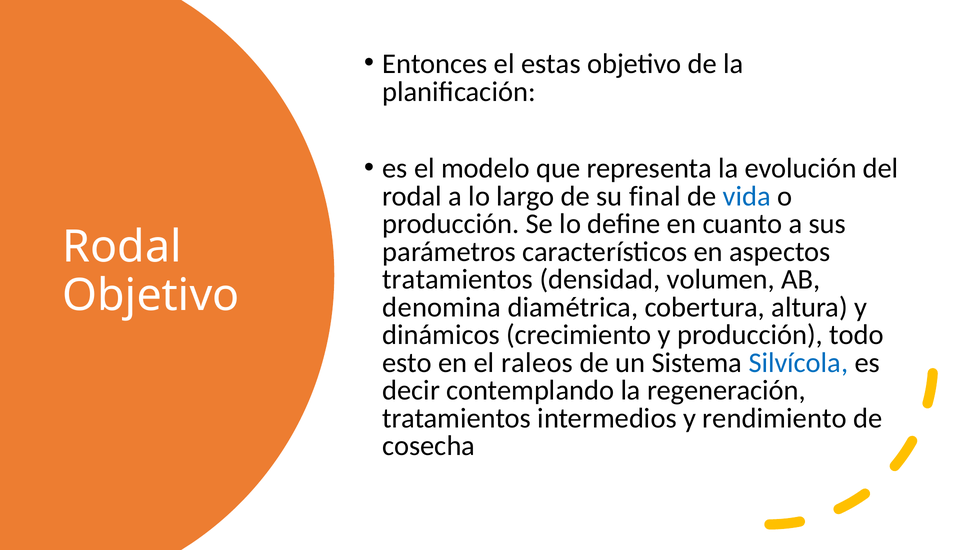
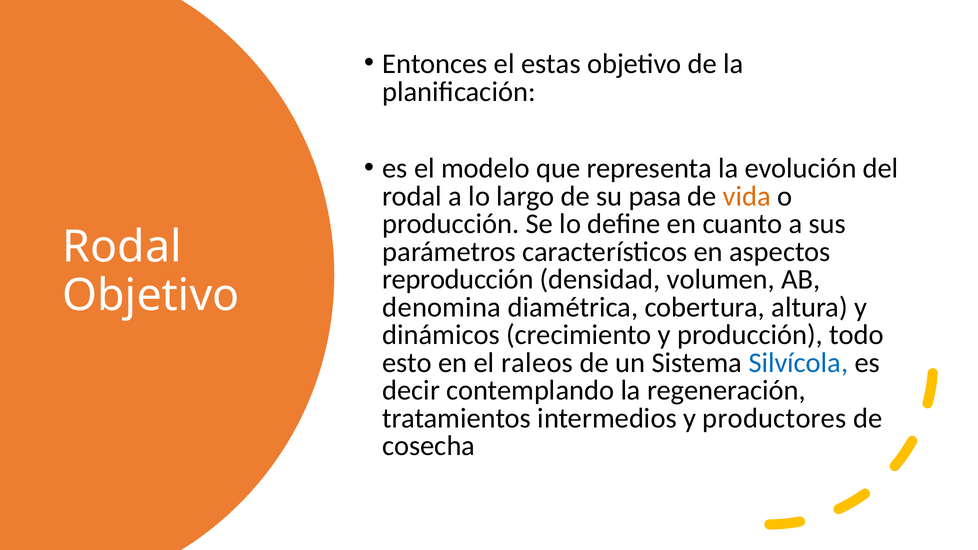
final: final -> pasa (655, 196)
vida colour: blue -> orange (747, 196)
tratamientos: tratamientos -> reproducción (458, 280)
rendimiento: rendimiento -> productores (774, 418)
